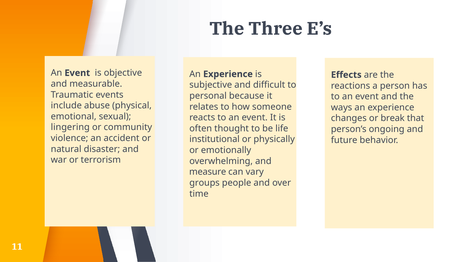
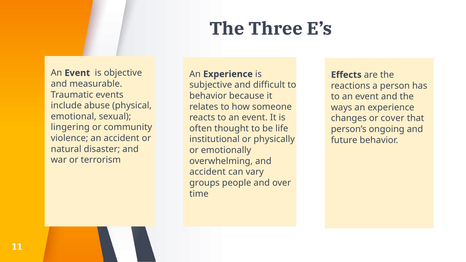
personal: personal -> behavior (208, 96)
break: break -> cover (393, 118)
measure: measure -> accident (208, 172)
